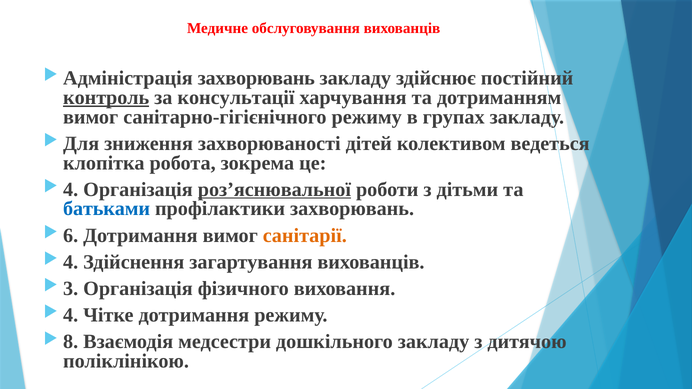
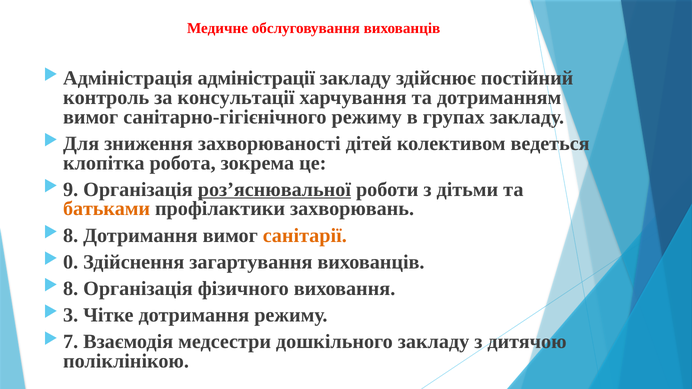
Адміністрація захворювань: захворювань -> адміністрації (256, 78)
контроль underline: present -> none (106, 98)
4: 4 -> 9 (71, 190)
батьками colour: blue -> orange (107, 209)
6: 6 -> 8 (71, 236)
4: 4 -> 0 (71, 262)
3: 3 -> 8 (71, 289)
4: 4 -> 3 (71, 315)
8: 8 -> 7 (71, 342)
